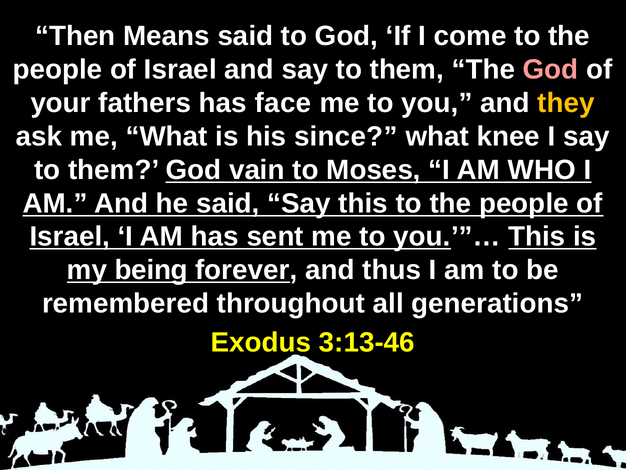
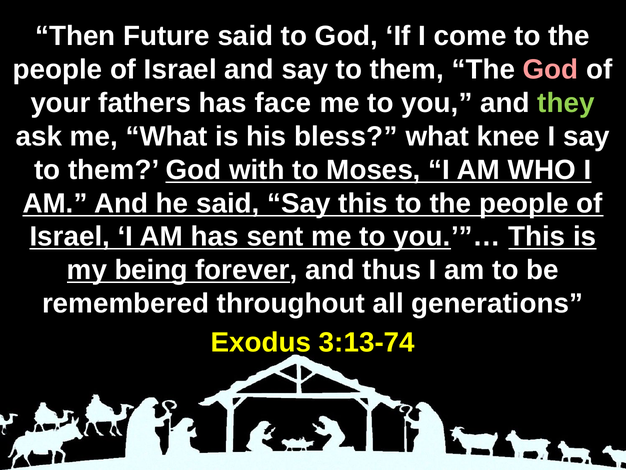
Means: Means -> Future (166, 36)
they colour: yellow -> light green (566, 103)
since: since -> bless (346, 136)
vain: vain -> with (257, 170)
3:13-46: 3:13-46 -> 3:13-74 (367, 342)
